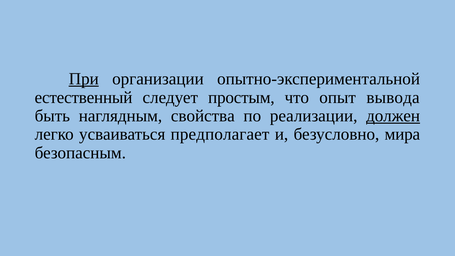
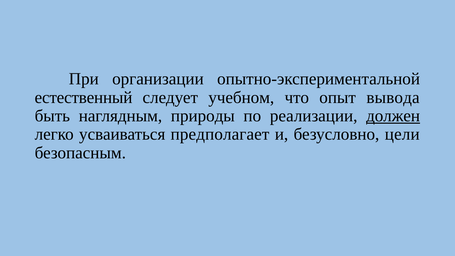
При underline: present -> none (84, 79)
простым: простым -> учебном (241, 97)
свойства: свойства -> природы (203, 116)
мира: мира -> цели (402, 134)
